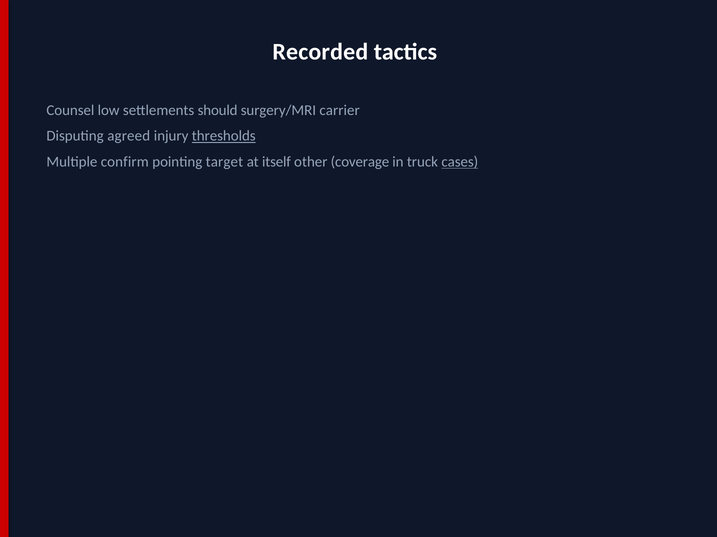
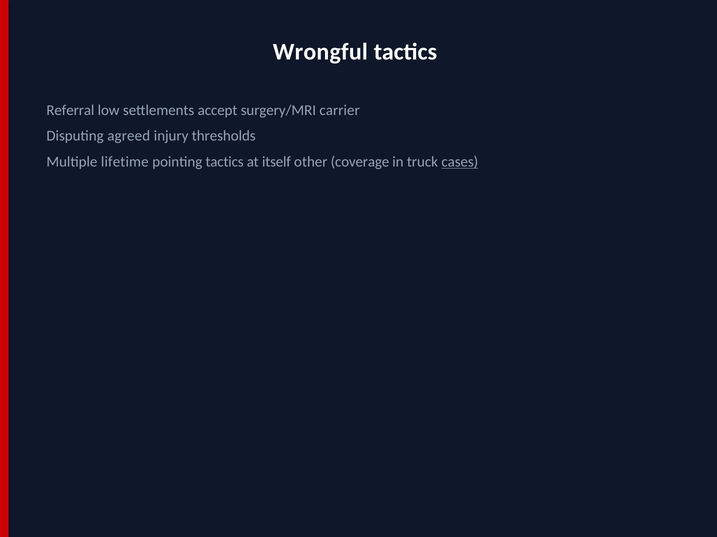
Recorded: Recorded -> Wrongful (320, 52)
Counsel: Counsel -> Referral (70, 110)
should: should -> accept (218, 110)
thresholds underline: present -> none (224, 136)
confirm: confirm -> lifetime (125, 162)
pointing target: target -> tactics (225, 162)
